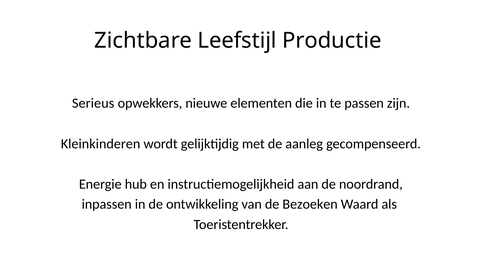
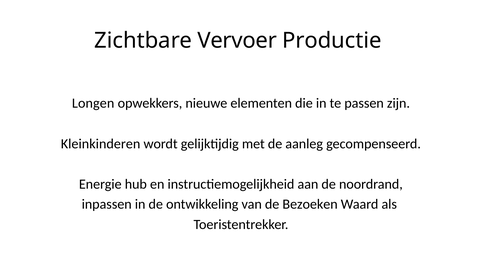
Leefstijl: Leefstijl -> Vervoer (237, 40)
Serieus: Serieus -> Longen (93, 103)
